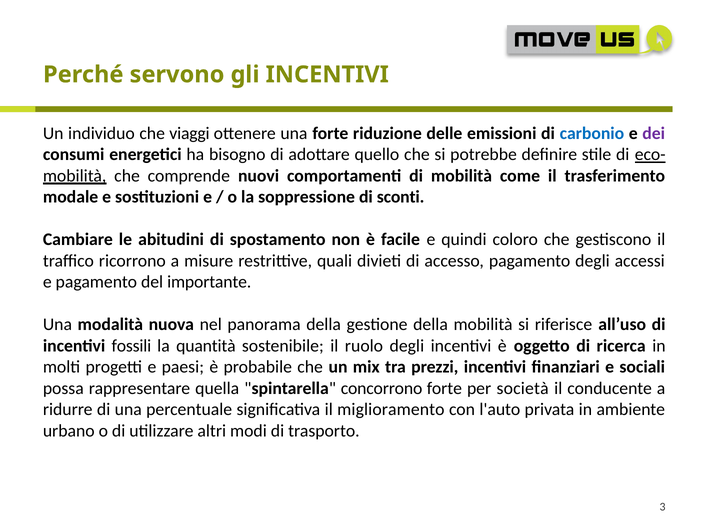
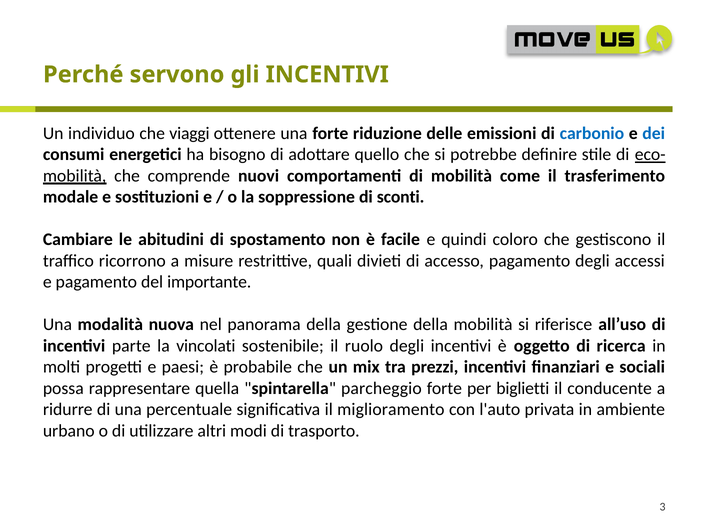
dei colour: purple -> blue (654, 133)
fossili: fossili -> parte (131, 346)
quantità: quantità -> vincolati (206, 346)
concorrono: concorrono -> parcheggio (381, 388)
società: società -> biglietti (523, 388)
